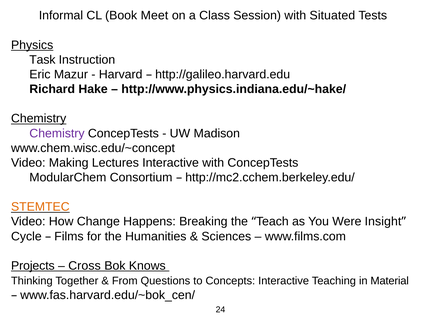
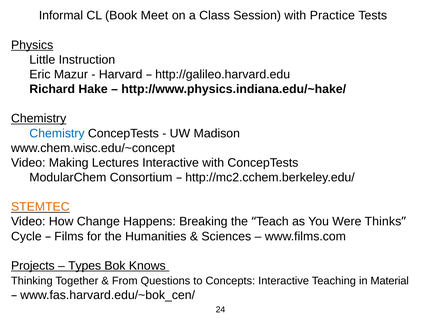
Situated: Situated -> Practice (332, 16)
Task: Task -> Little (42, 60)
Chemistry colour: purple -> blue (57, 133)
Insight: Insight -> Thinks (383, 221)
Cross: Cross -> Types (85, 266)
